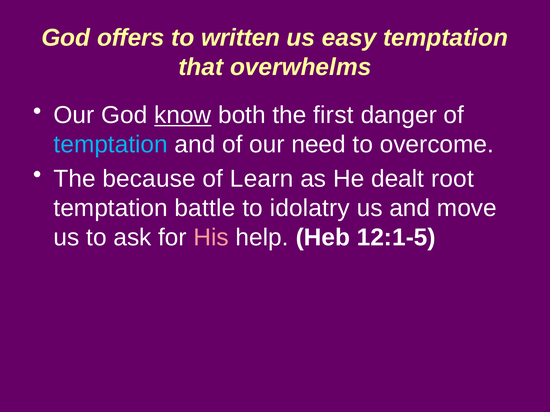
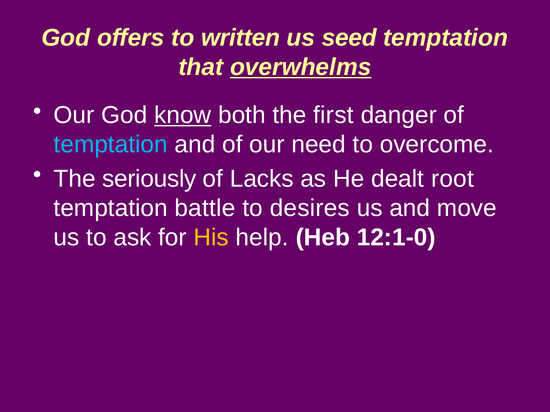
easy: easy -> seed (349, 38)
overwhelms underline: none -> present (301, 67)
because: because -> seriously (149, 179)
Learn: Learn -> Lacks (262, 179)
idolatry: idolatry -> desires (310, 208)
His colour: pink -> yellow (211, 238)
12:1-5: 12:1-5 -> 12:1-0 (396, 238)
